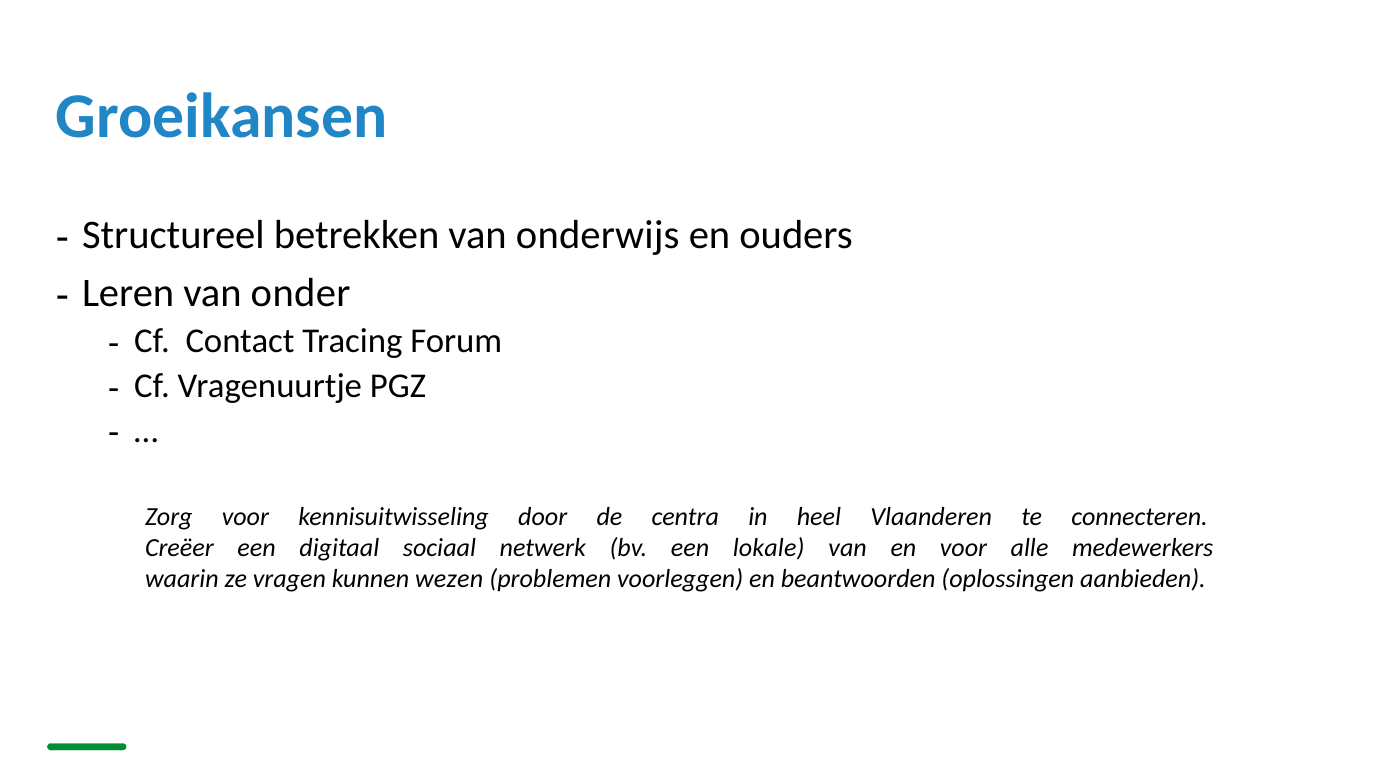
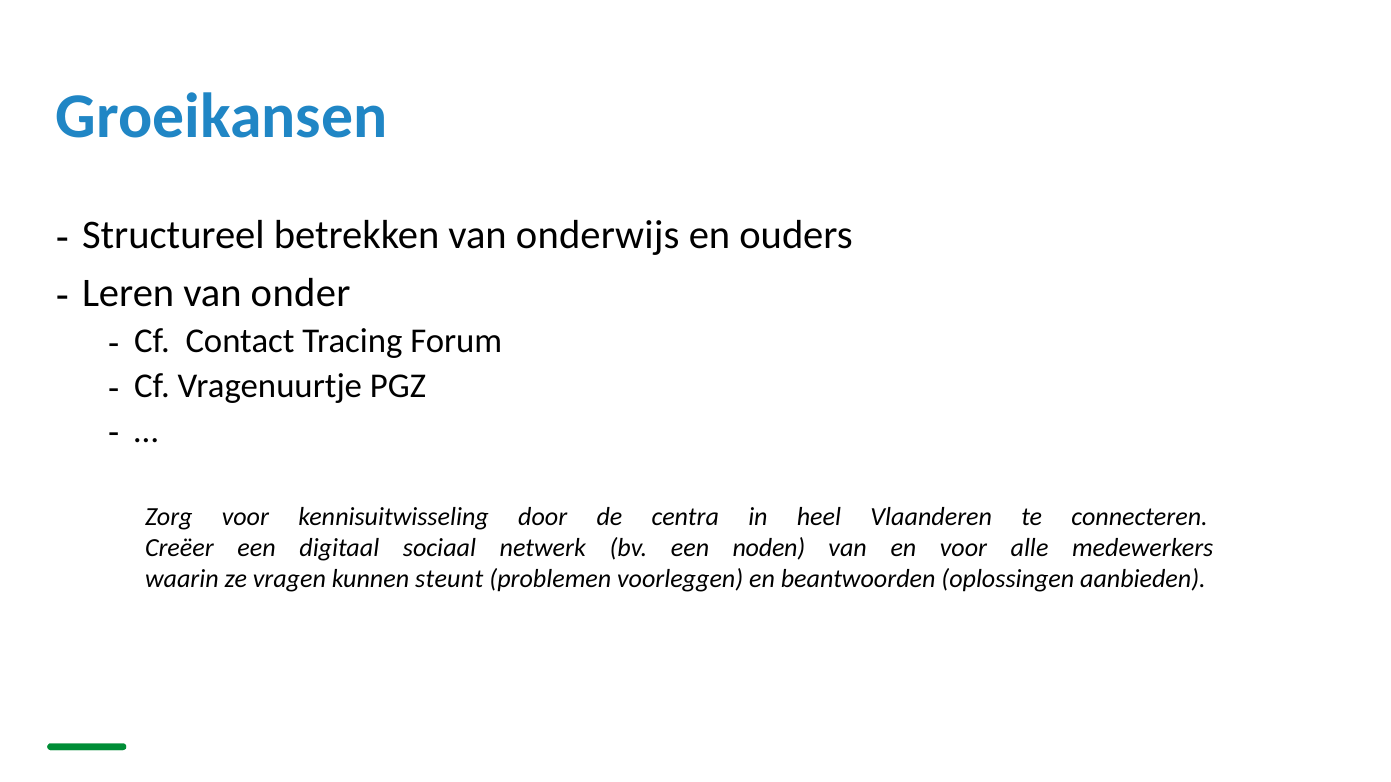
lokale: lokale -> noden (769, 548)
wezen: wezen -> steunt (449, 579)
